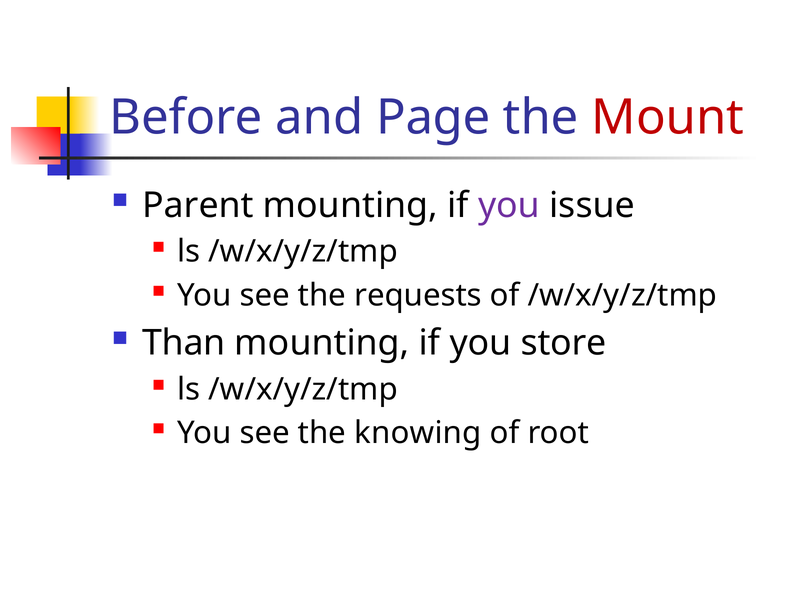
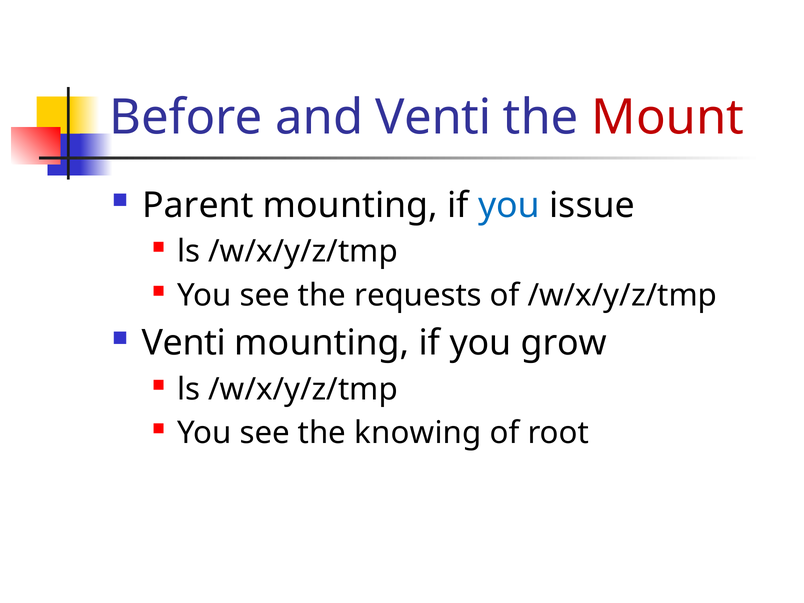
and Page: Page -> Venti (433, 117)
you colour: purple -> blue (509, 205)
Than: Than -> Venti (184, 343)
store: store -> grow (564, 343)
